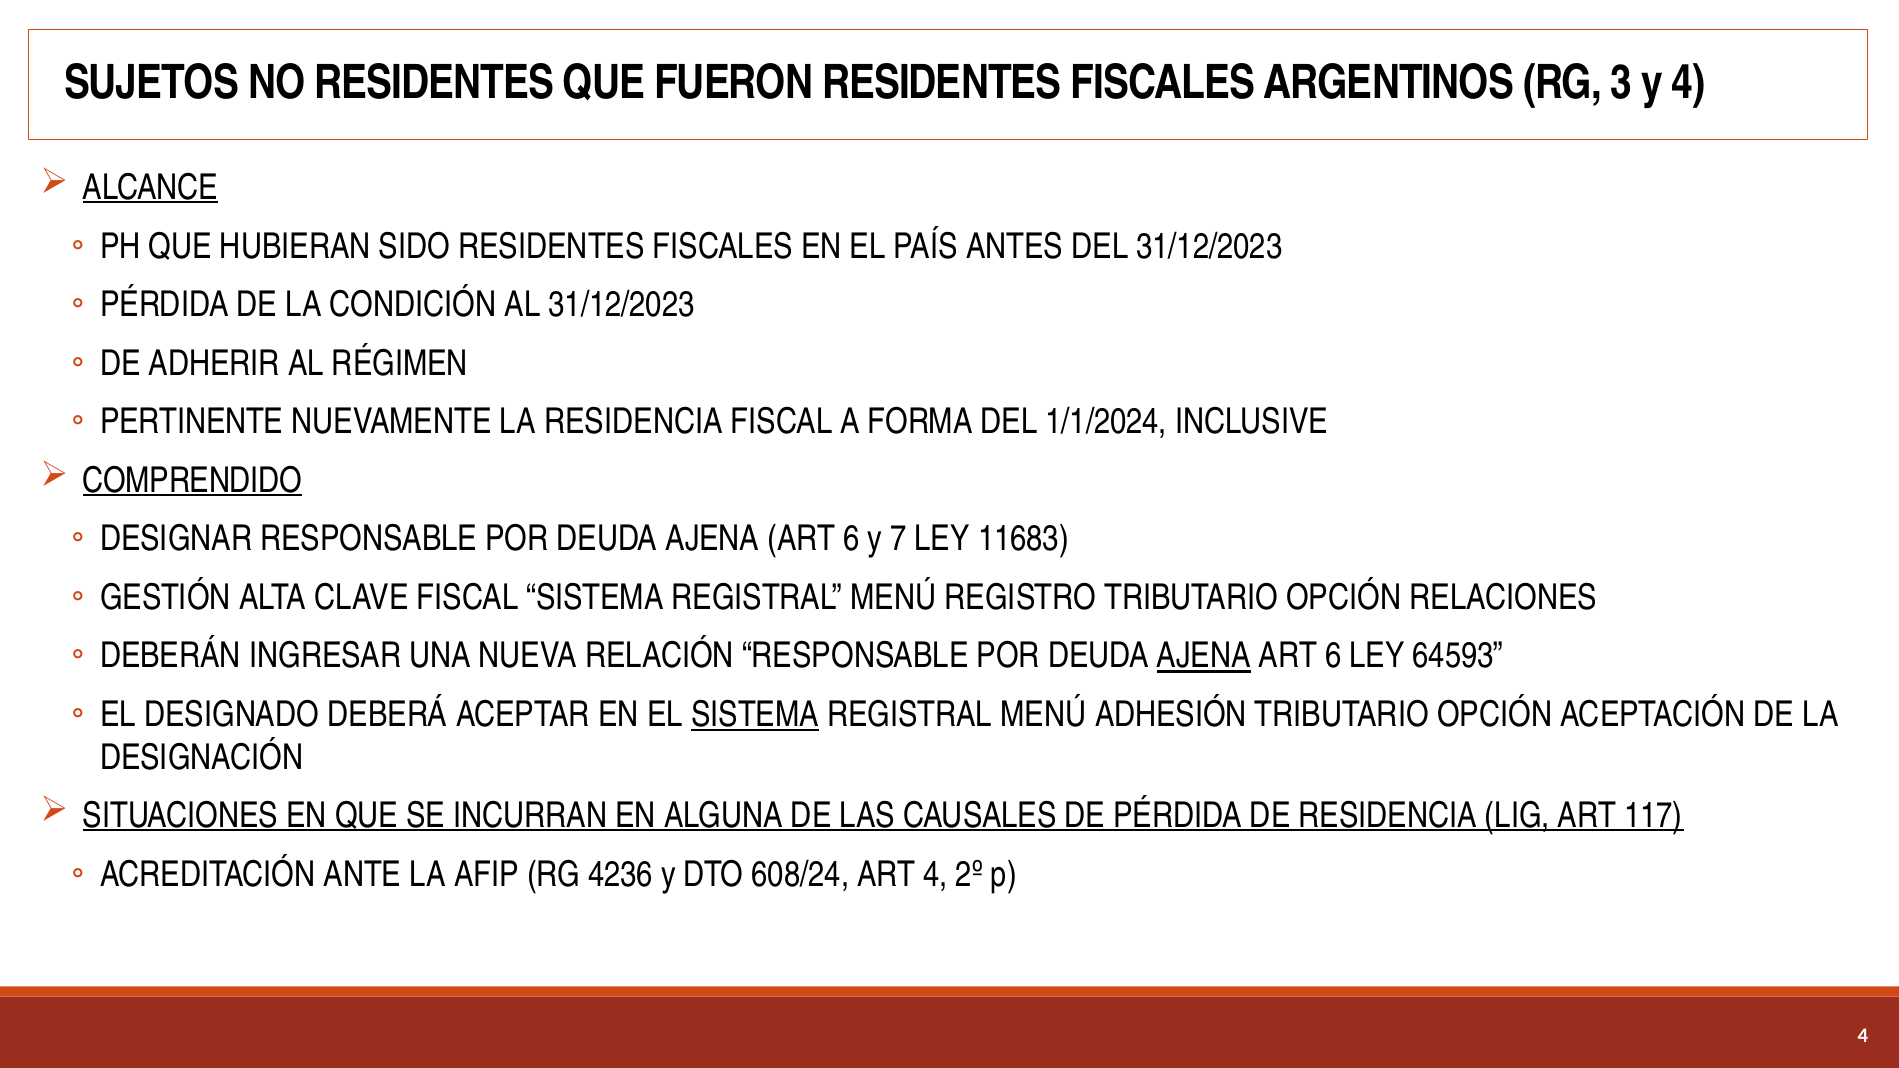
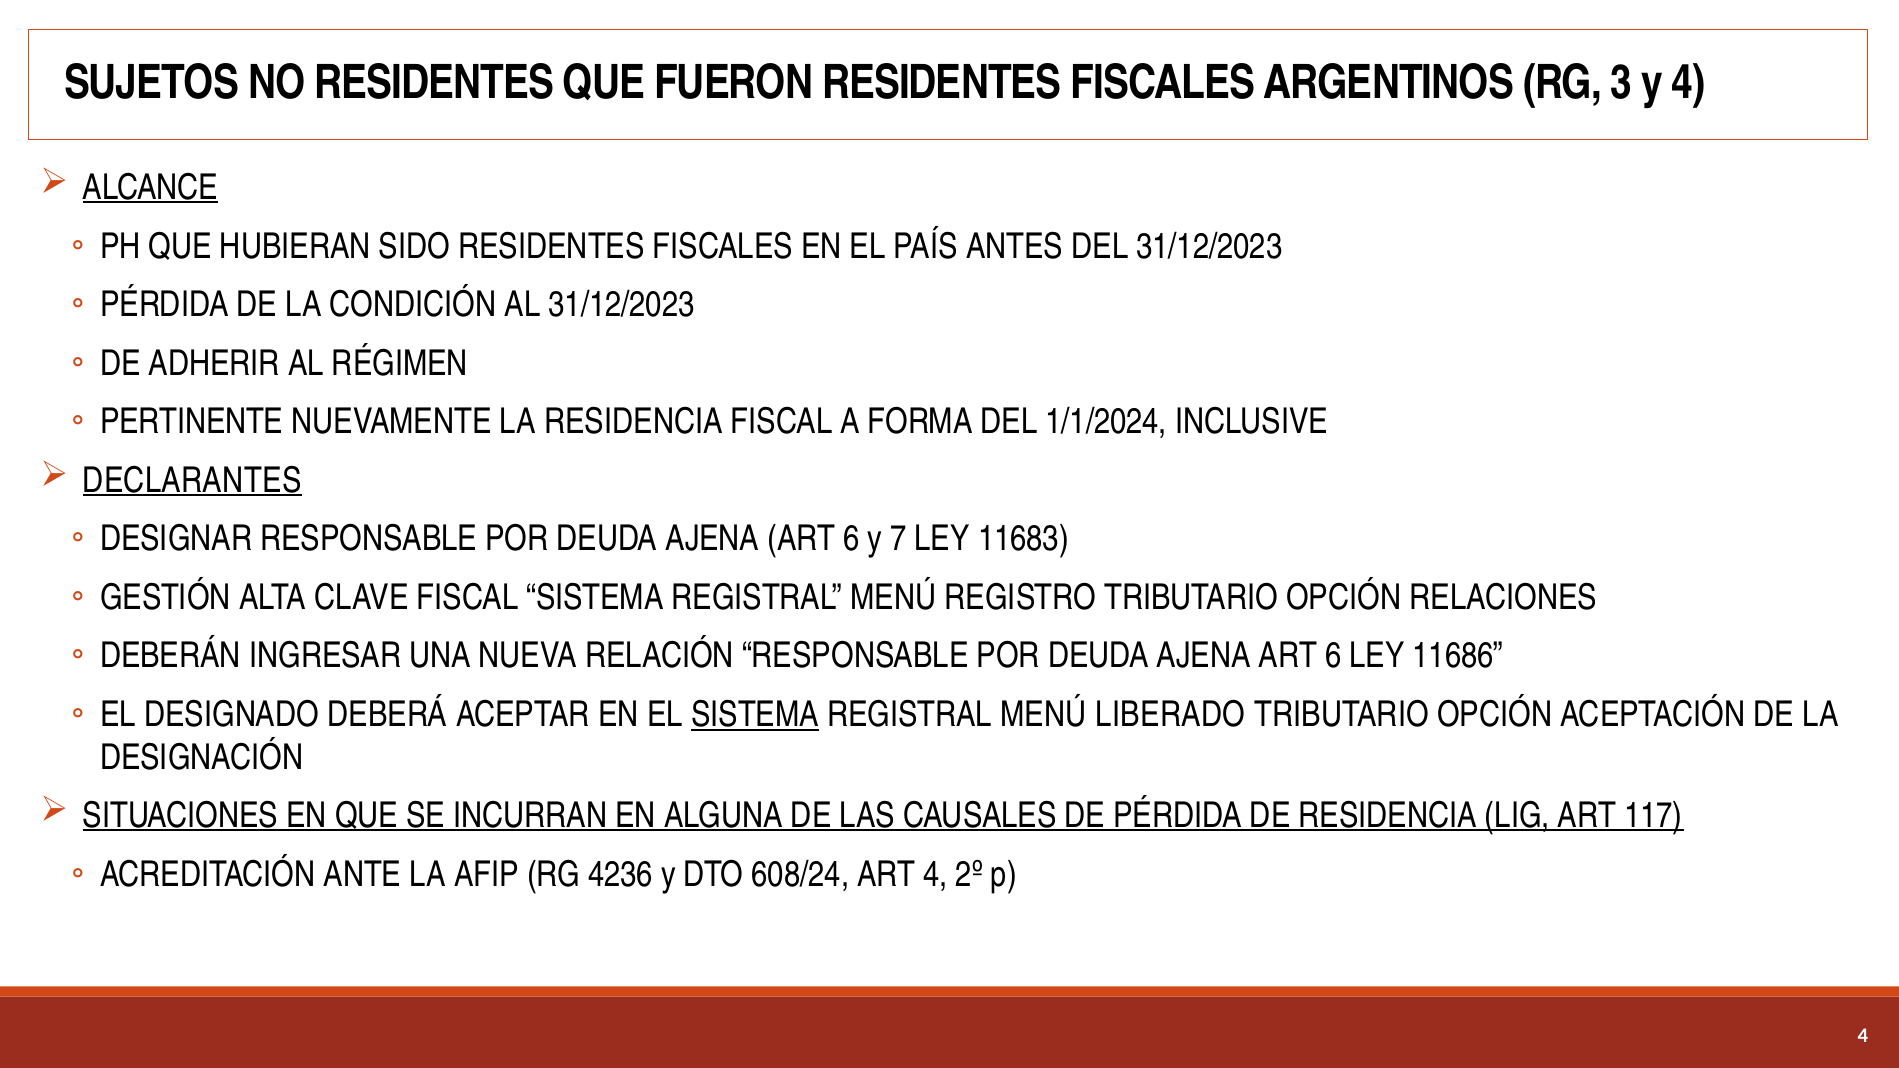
COMPRENDIDO: COMPRENDIDO -> DECLARANTES (192, 481)
AJENA underline: present -> none (1204, 656)
64593: 64593 -> 11686 (1458, 656)
ADHESIÓN: ADHESIÓN -> LIBERADO (1171, 715)
